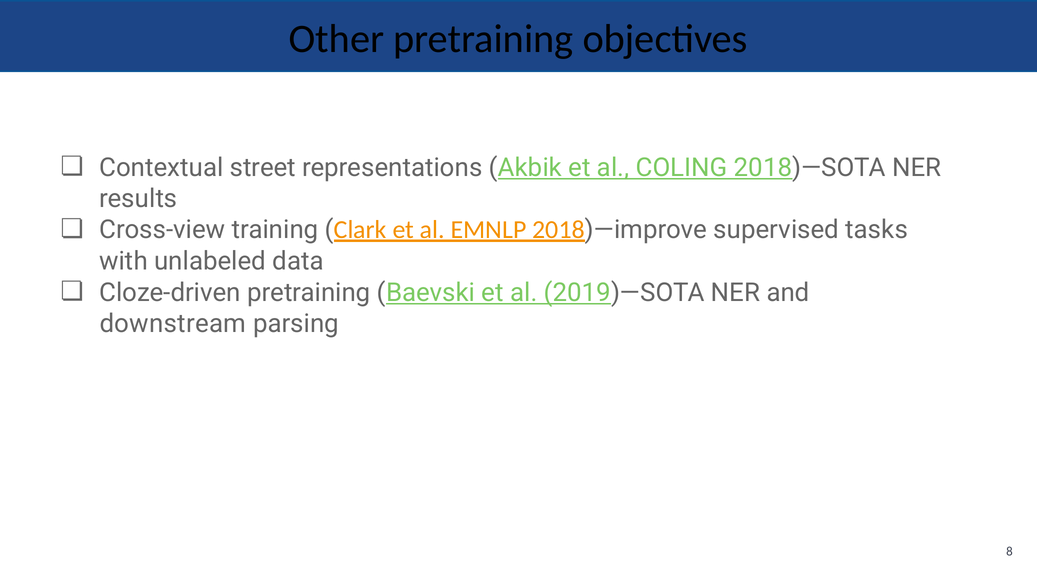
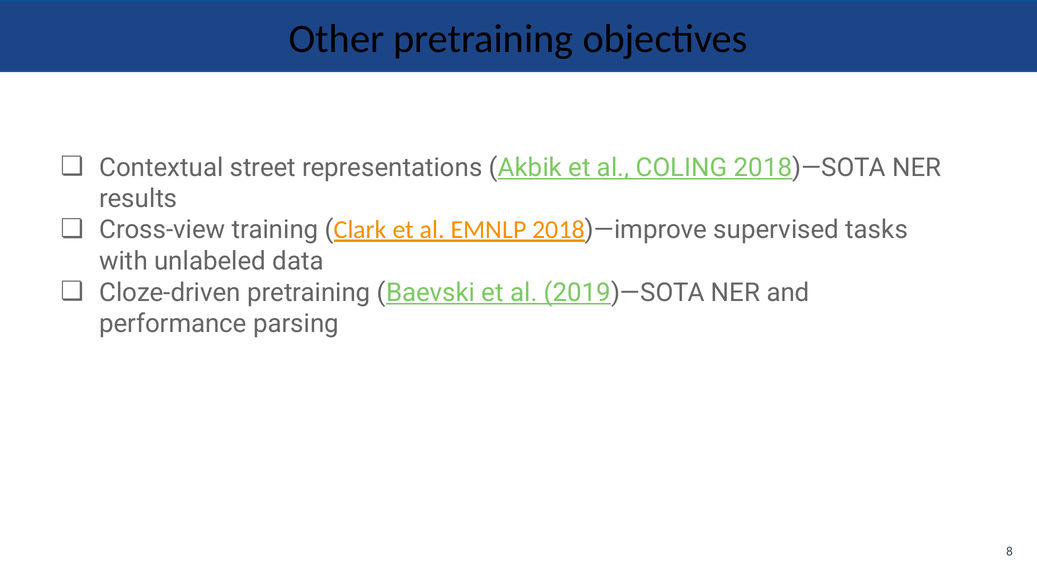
downstream: downstream -> performance (173, 324)
